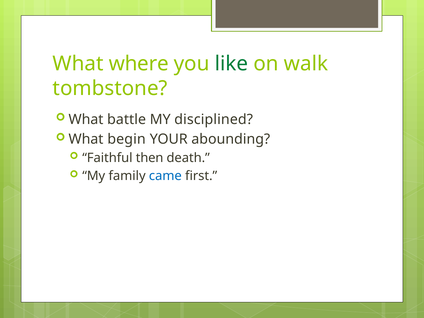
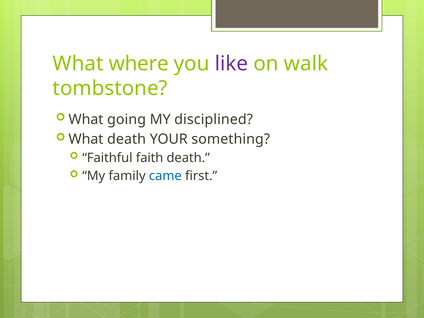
like colour: green -> purple (231, 64)
battle: battle -> going (127, 119)
What begin: begin -> death (127, 139)
abounding: abounding -> something (231, 139)
then: then -> faith (150, 158)
